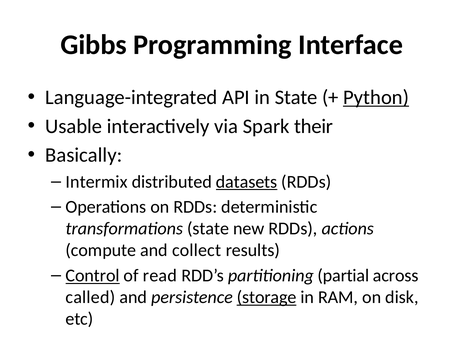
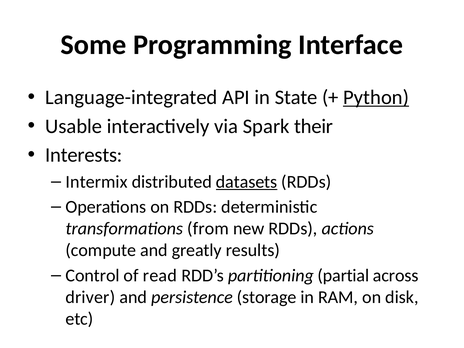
Gibbs: Gibbs -> Some (94, 45)
Basically: Basically -> Interests (84, 155)
transformations state: state -> from (208, 229)
collect: collect -> greatly (197, 250)
Control underline: present -> none (93, 276)
called: called -> driver (90, 297)
storage underline: present -> none (267, 297)
